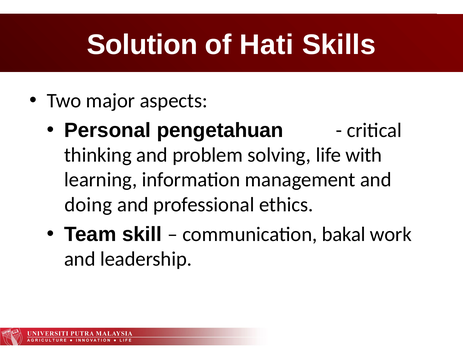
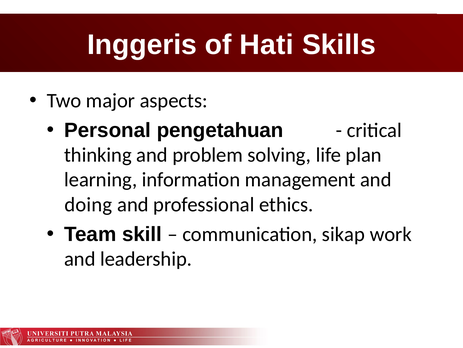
Solution: Solution -> Inggeris (142, 45)
with: with -> plan (364, 155)
bakal: bakal -> sikap (344, 234)
